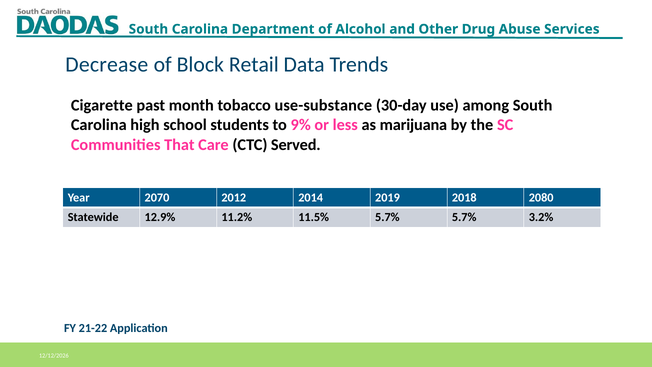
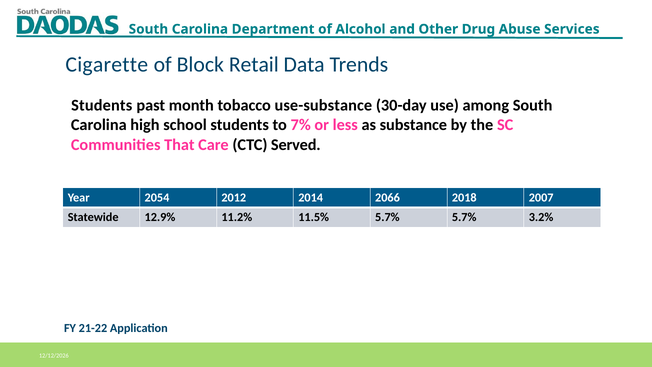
Decrease: Decrease -> Cigarette (107, 64)
Cigarette: Cigarette -> Students (102, 105)
9%: 9% -> 7% (301, 125)
marijuana: marijuana -> substance (413, 125)
2070: 2070 -> 2054 (157, 197)
2019: 2019 -> 2066 (387, 197)
2080: 2080 -> 2007 (541, 197)
